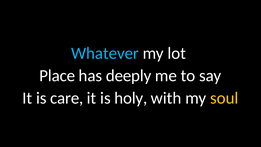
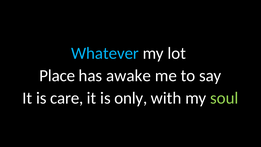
deeply: deeply -> awake (128, 76)
holy: holy -> only (131, 98)
soul colour: yellow -> light green (224, 98)
